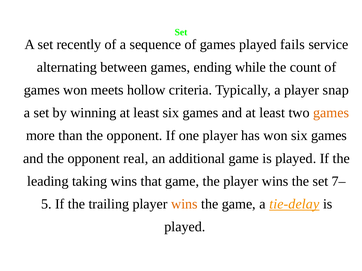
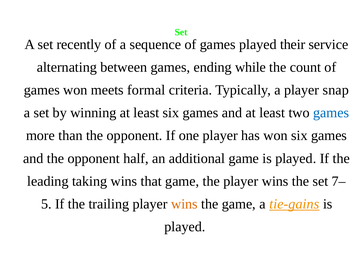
fails: fails -> their (293, 45)
hollow: hollow -> formal (146, 90)
games colour: orange -> blue (331, 113)
real: real -> half (136, 159)
tie-delay: tie-delay -> tie-gains (294, 204)
